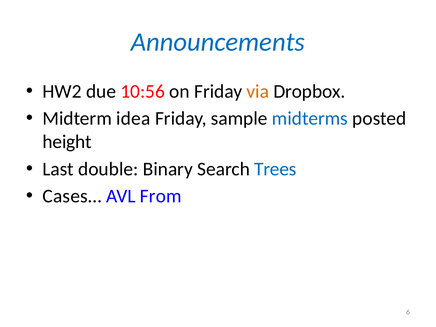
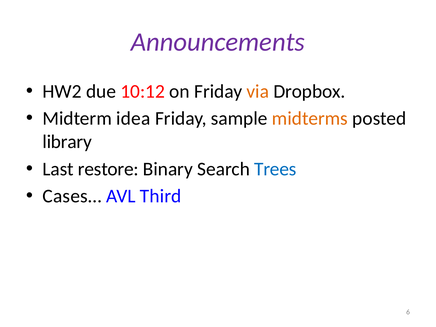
Announcements colour: blue -> purple (218, 42)
10:56: 10:56 -> 10:12 (143, 91)
midterms colour: blue -> orange (310, 119)
height: height -> library (67, 142)
double: double -> restore (108, 169)
From: From -> Third (161, 196)
